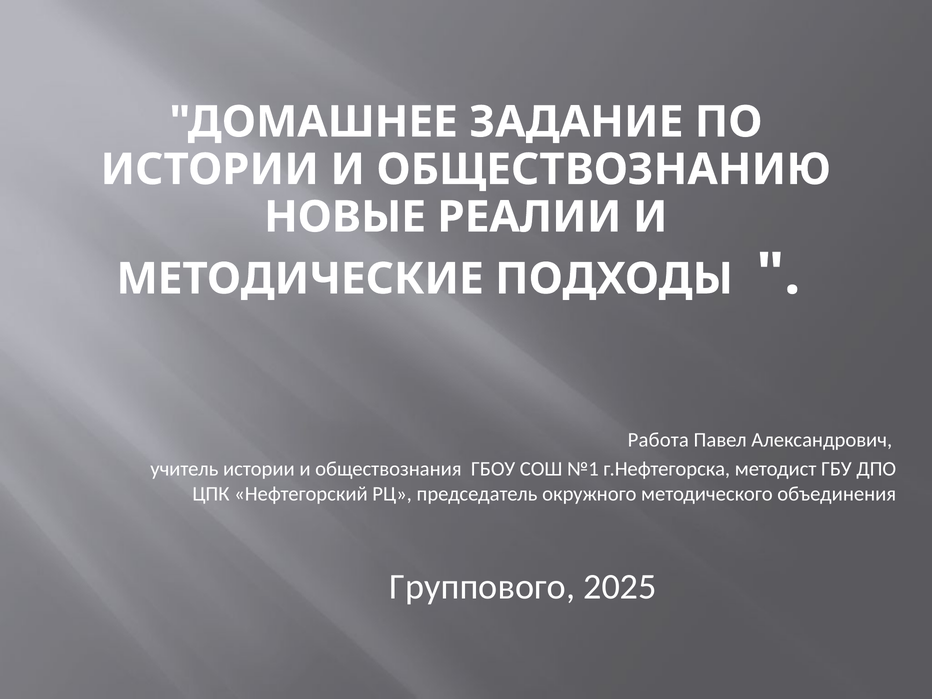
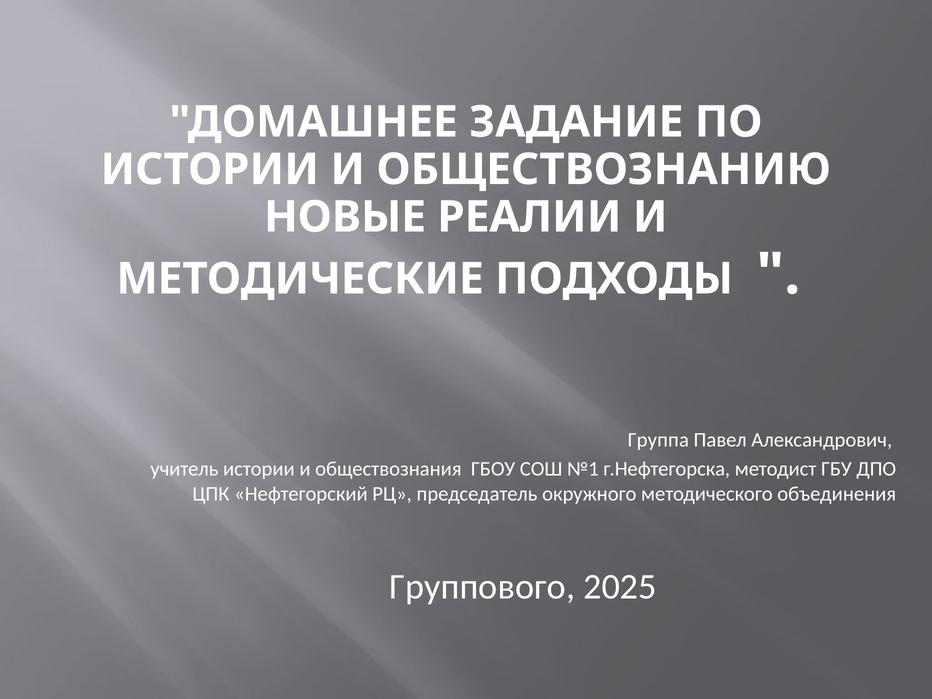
Работа: Работа -> Группа (658, 440)
